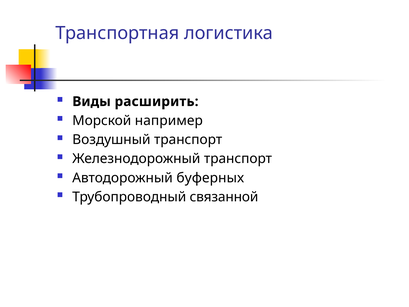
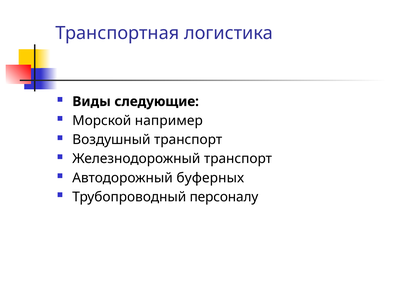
расширить: расширить -> следующие (157, 101)
связанной: связанной -> персоналу (224, 197)
